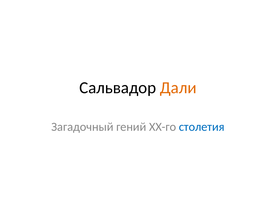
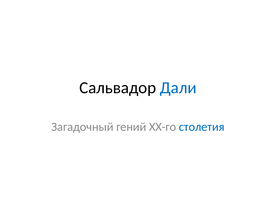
Дали colour: orange -> blue (178, 88)
